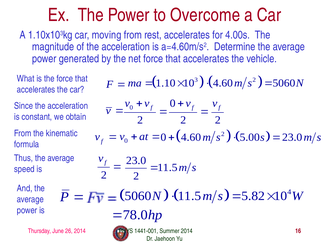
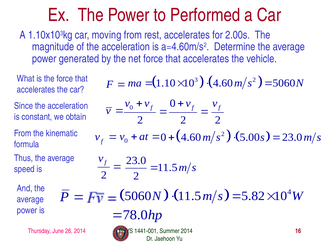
Overcome: Overcome -> Performed (205, 15)
4.00s: 4.00s -> 2.00s (238, 35)
